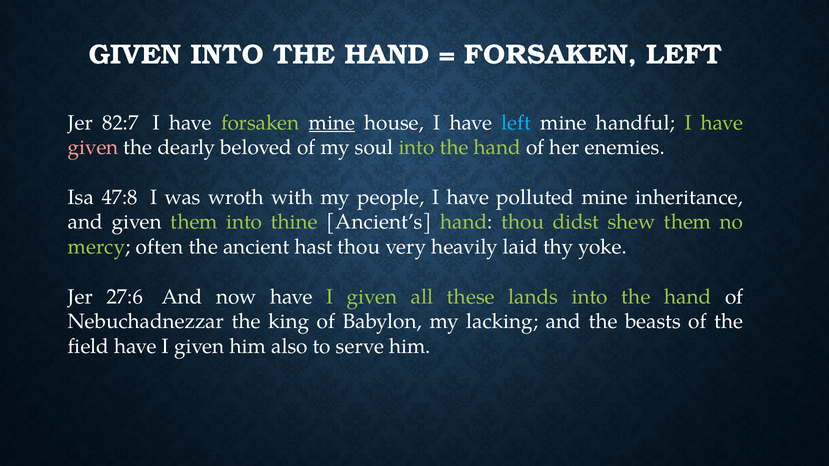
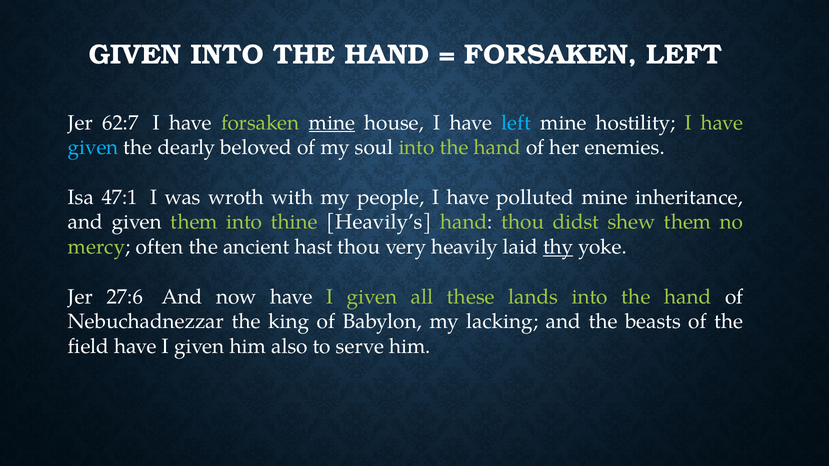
82:7: 82:7 -> 62:7 (120, 123)
handful: handful -> hostility (636, 123)
given colour: pink -> light blue (93, 148)
47:8: 47:8 -> 47:1 (120, 197)
Ancient’s: Ancient’s -> Heavily’s (379, 222)
thy underline: none -> present (558, 247)
